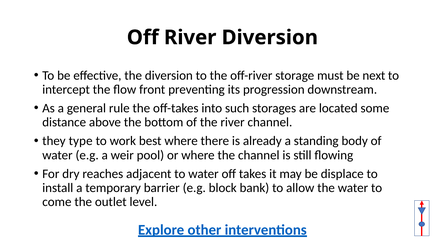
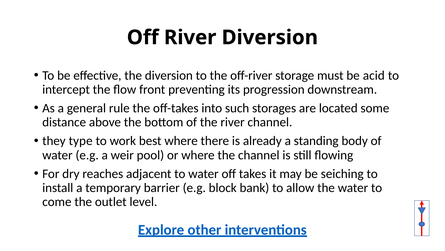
next: next -> acid (374, 75)
displace: displace -> seiching (342, 173)
